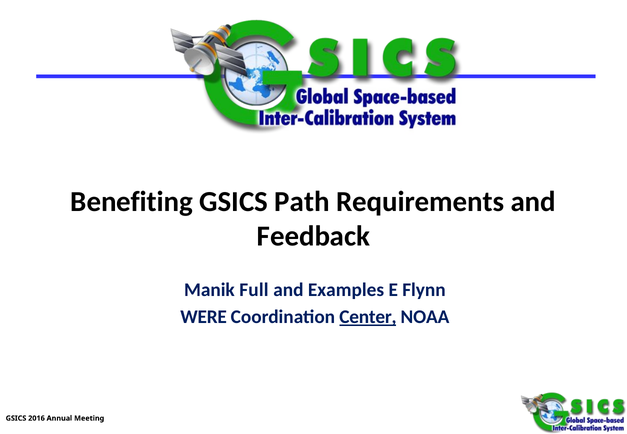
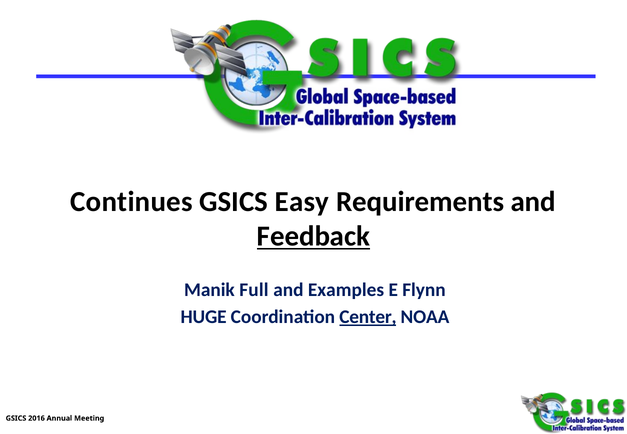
Benefiting: Benefiting -> Continues (132, 202)
Path: Path -> Easy (302, 202)
Feedback underline: none -> present (313, 236)
WERE: WERE -> HUGE (204, 317)
